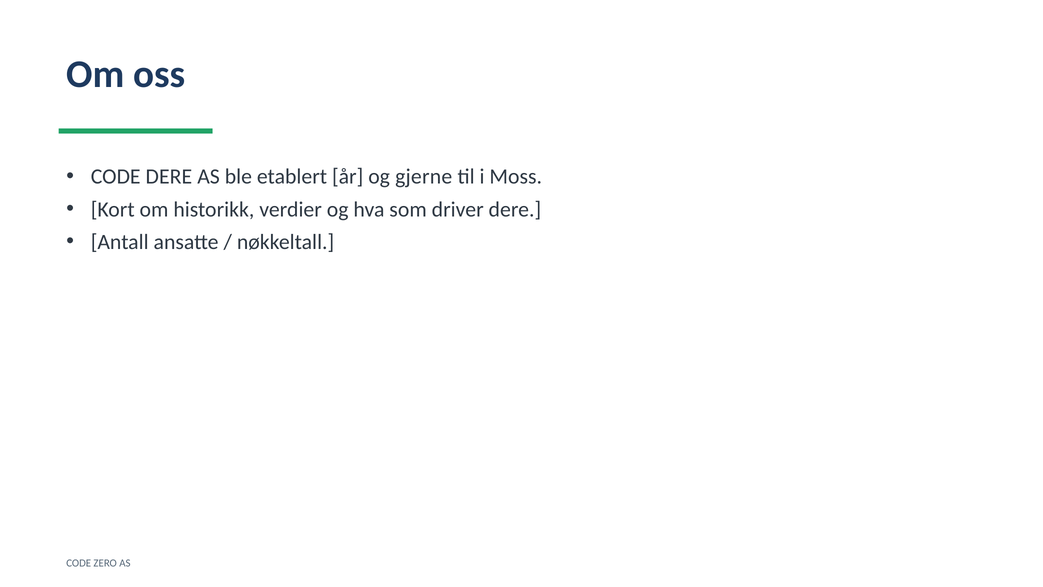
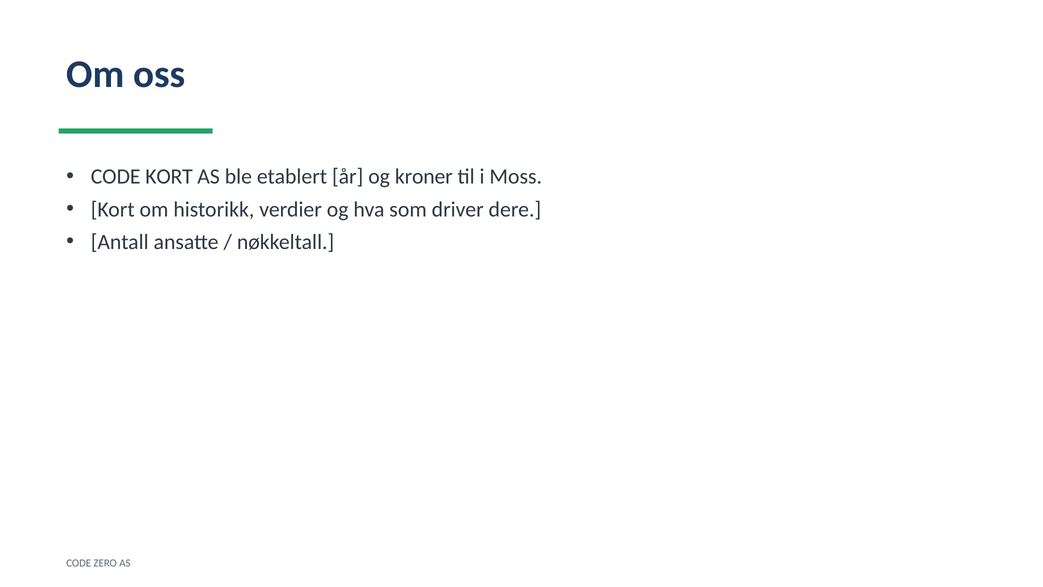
CODE DERE: DERE -> KORT (169, 177)
gjerne: gjerne -> kroner (424, 177)
